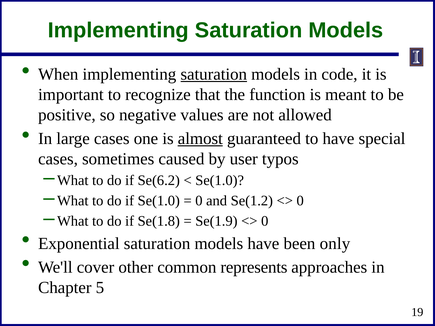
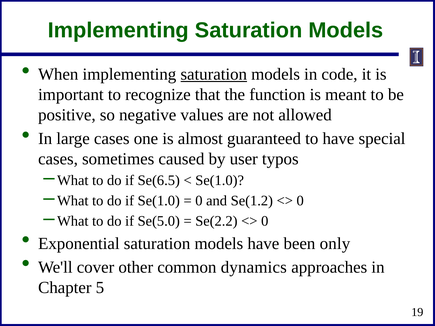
almost underline: present -> none (200, 139)
Se(6.2: Se(6.2 -> Se(6.5 (159, 181)
Se(1.8: Se(1.8 -> Se(5.0 (159, 221)
Se(1.9: Se(1.9 -> Se(2.2 (216, 221)
represents: represents -> dynamics (254, 267)
